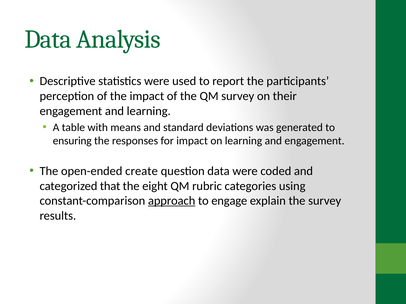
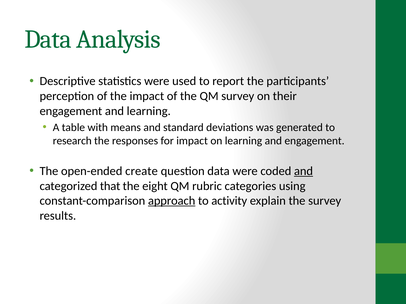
ensuring: ensuring -> research (72, 141)
and underline: none -> present (303, 171)
engage: engage -> activity (229, 201)
